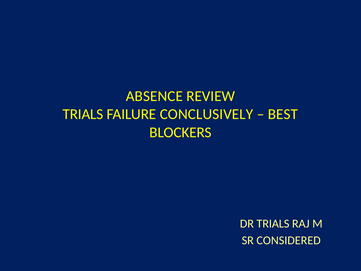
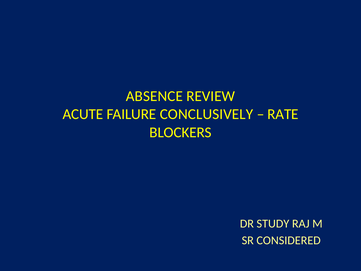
TRIALS: TRIALS -> ACUTE (83, 114)
BEST: BEST -> RATE (283, 114)
DR TRIALS: TRIALS -> STUDY (273, 223)
